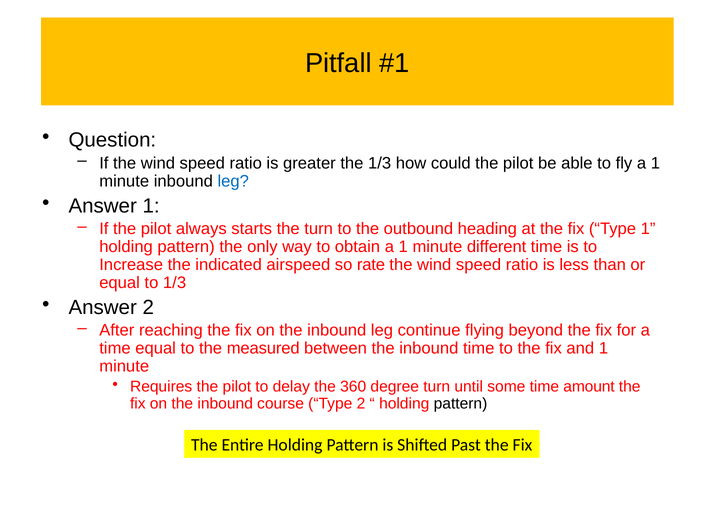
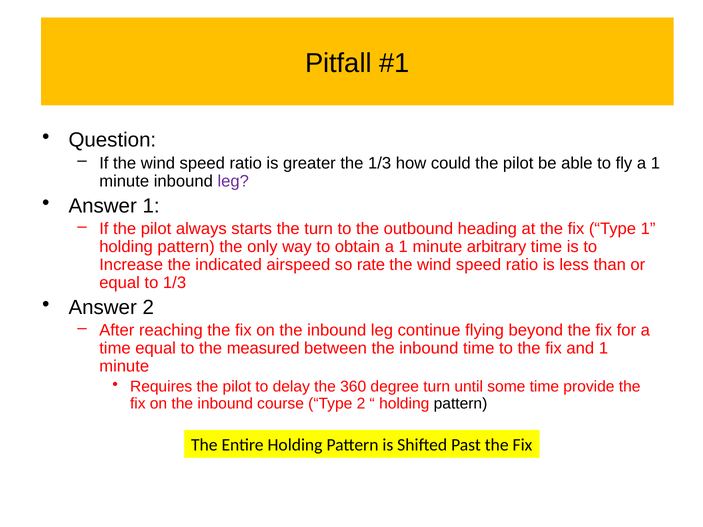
leg colour: blue -> purple (233, 181)
different: different -> arbitrary (497, 247)
amount: amount -> provide (589, 387)
